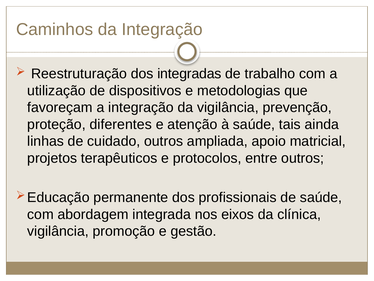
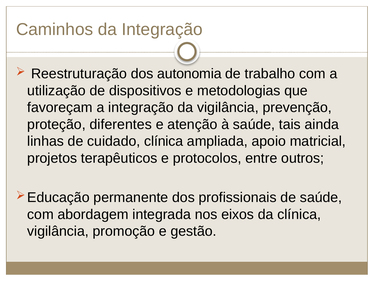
integradas: integradas -> autonomia (189, 74)
cuidado outros: outros -> clínica (164, 141)
